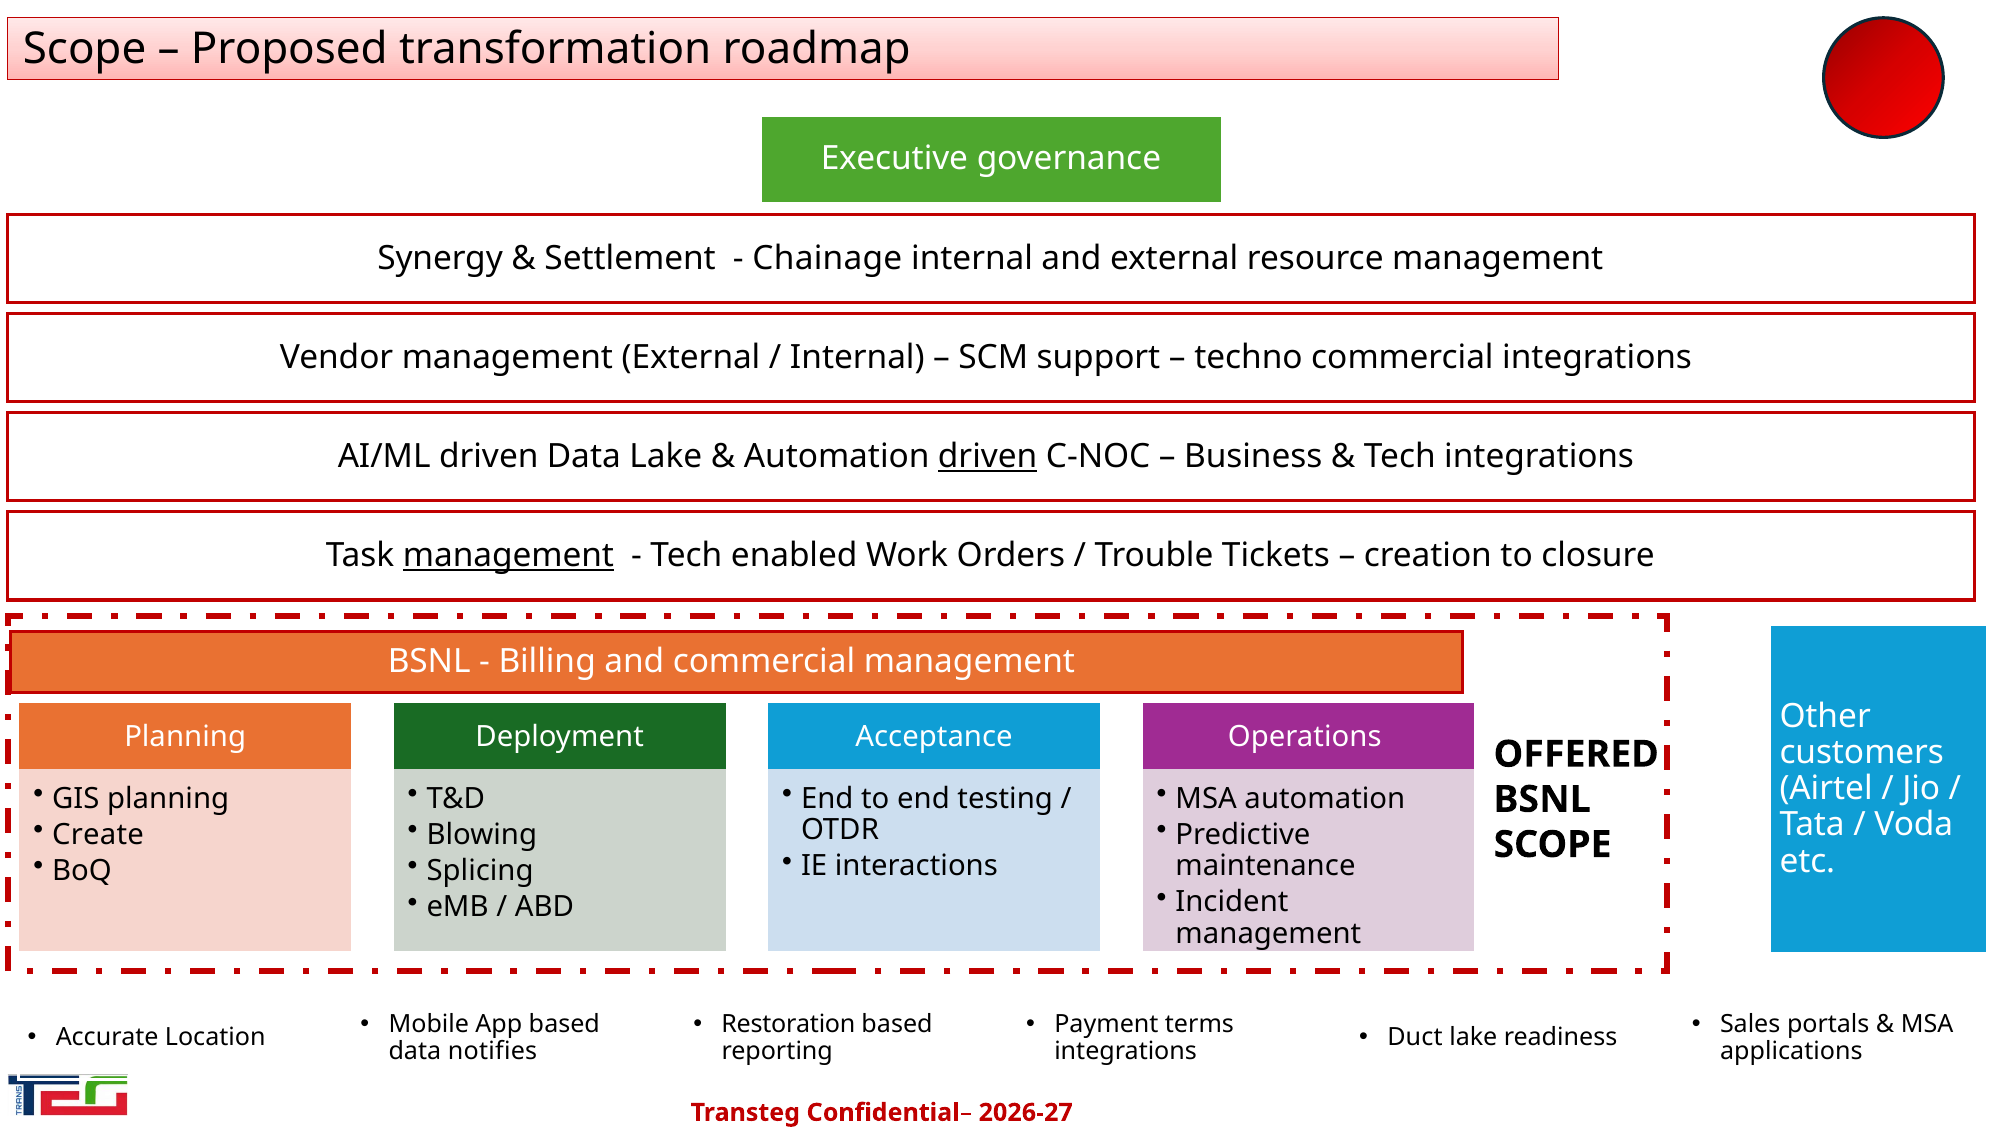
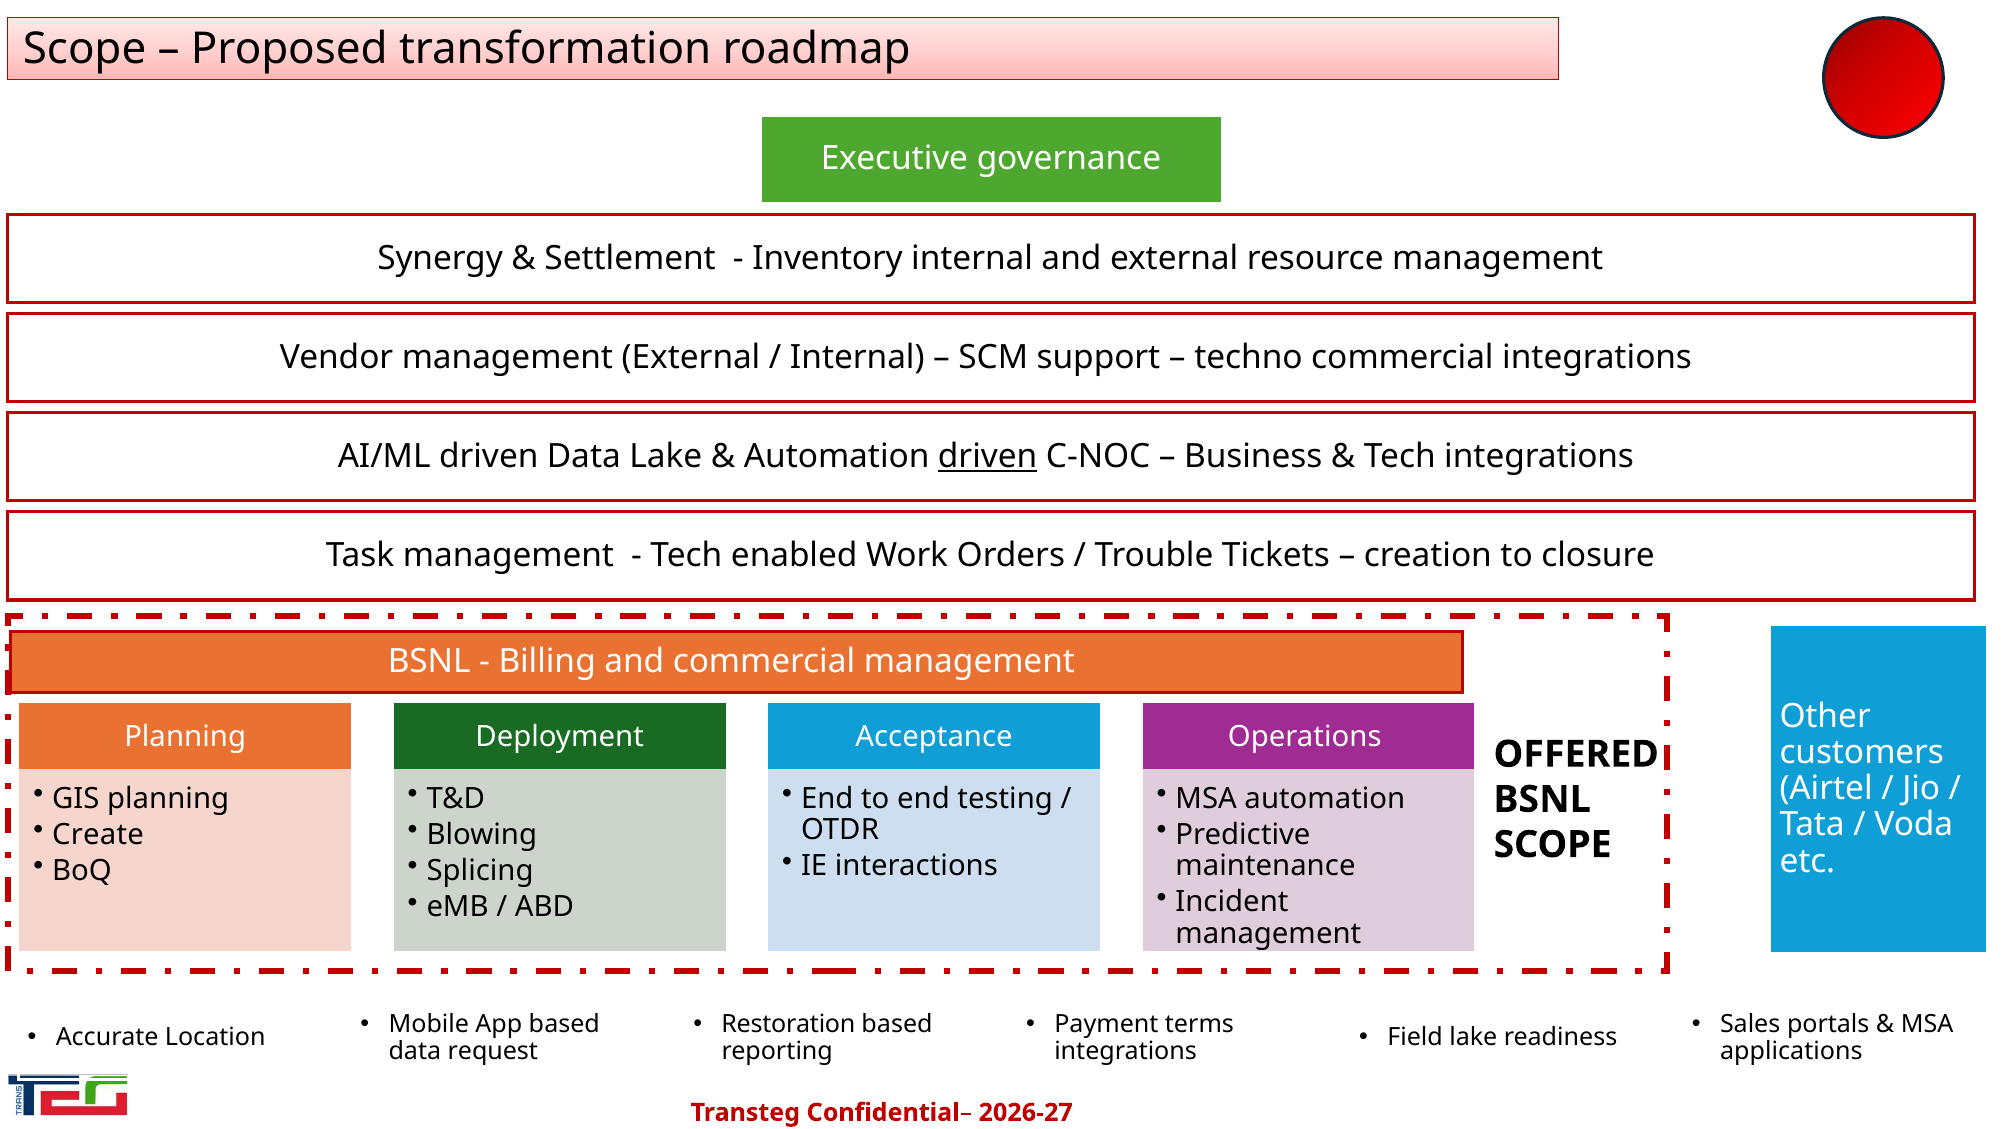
Chainage: Chainage -> Inventory (828, 258)
management underline: present -> none (508, 556)
Duct: Duct -> Field (1415, 1038)
notifies: notifies -> request (493, 1051)
